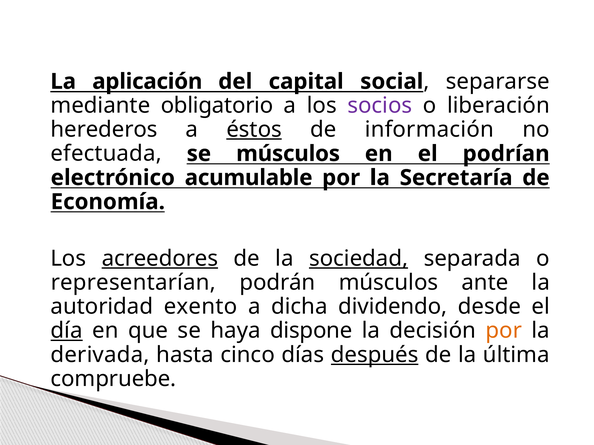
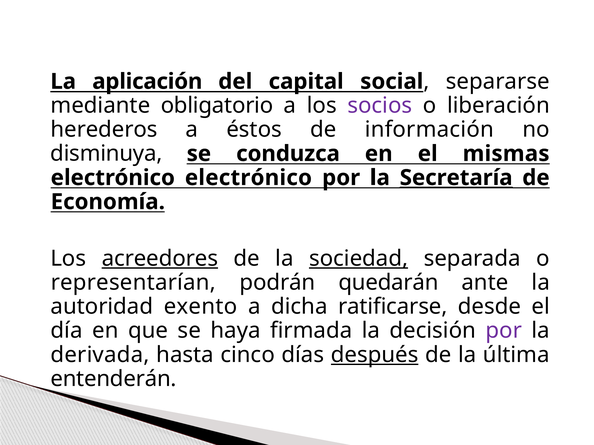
éstos underline: present -> none (254, 130)
efectuada: efectuada -> disminuya (106, 154)
se músculos: músculos -> conduzca (288, 154)
podrían: podrían -> mismas (506, 154)
electrónico acumulable: acumulable -> electrónico (248, 178)
Secretaría underline: none -> present (456, 178)
podrán músculos: músculos -> quedarán (389, 283)
dividendo: dividendo -> ratificarse (393, 307)
día underline: present -> none (67, 331)
dispone: dispone -> firmada (311, 331)
por colour: orange -> purple (504, 331)
compruebe: compruebe -> entenderán (113, 379)
